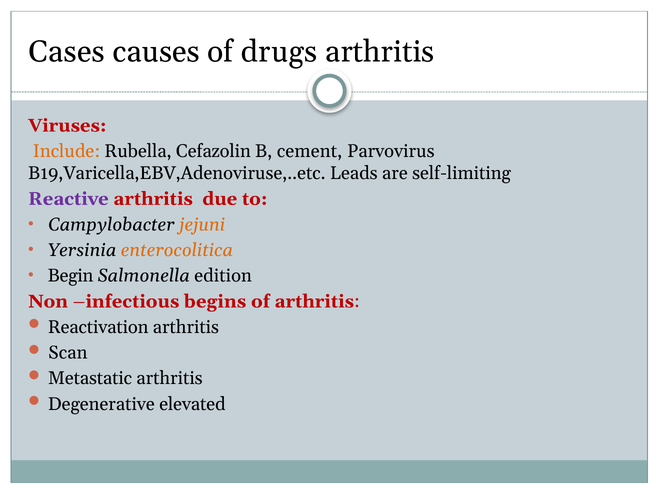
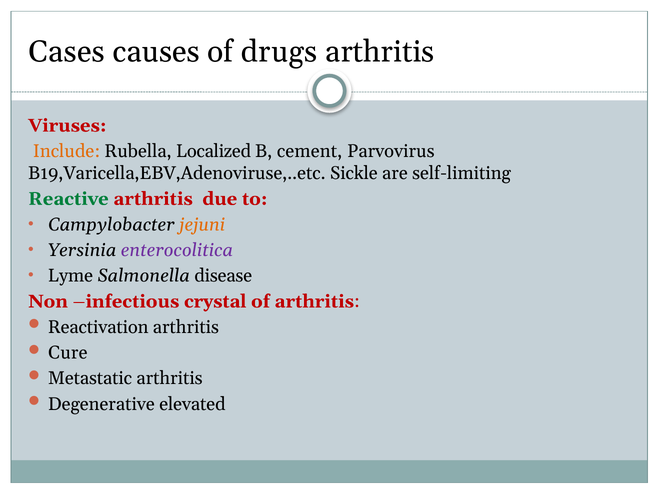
Cefazolin: Cefazolin -> Localized (214, 151)
Leads: Leads -> Sickle (354, 173)
Reactive colour: purple -> green (68, 199)
enterocolitica colour: orange -> purple (177, 250)
Begin: Begin -> Lyme (71, 276)
edition: edition -> disease (223, 276)
begins: begins -> crystal (215, 302)
Scan: Scan -> Cure (68, 353)
